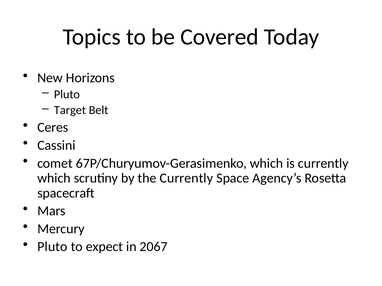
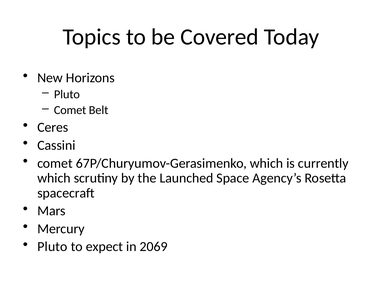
Target: Target -> Comet (70, 110)
the Currently: Currently -> Launched (186, 178)
2067: 2067 -> 2069 (154, 247)
